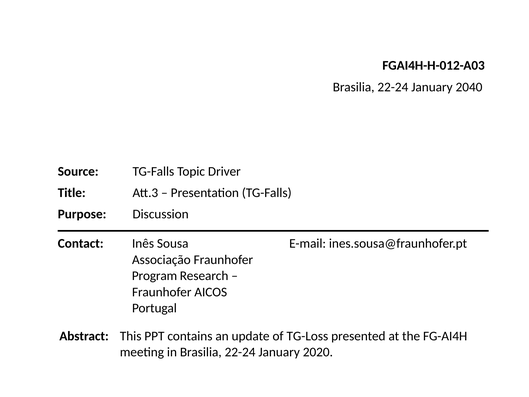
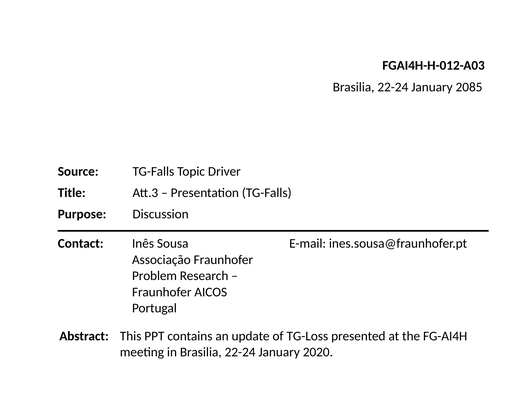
2040: 2040 -> 2085 (469, 87)
Program: Program -> Problem (155, 276)
